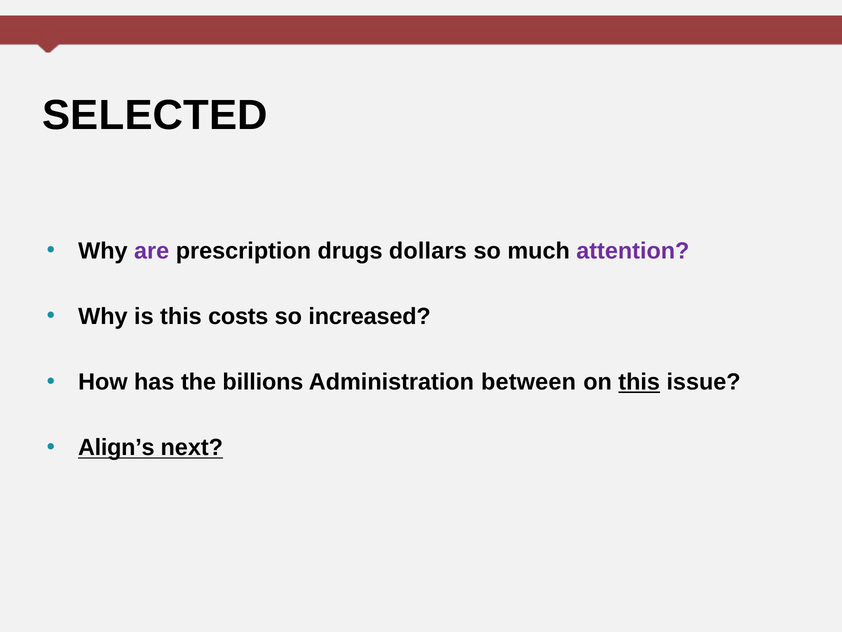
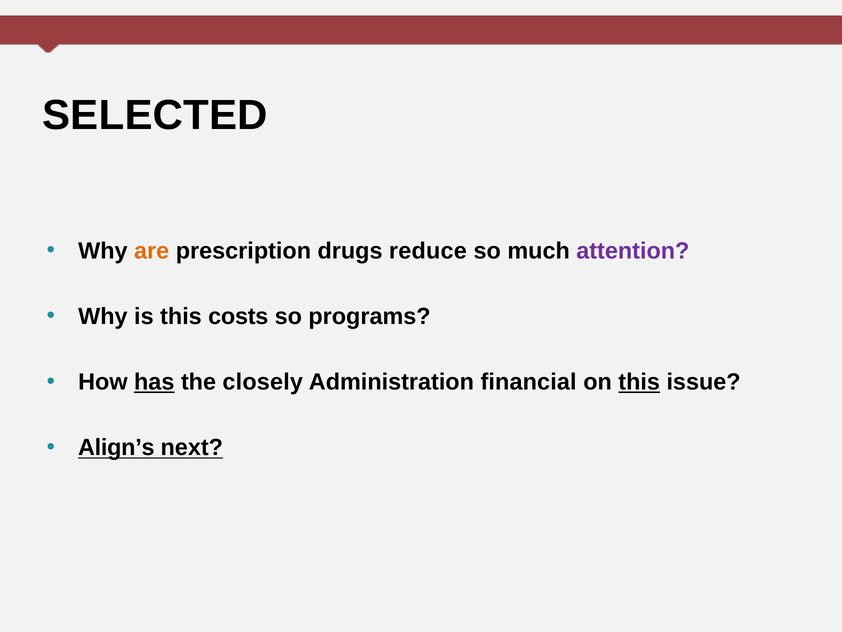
are colour: purple -> orange (152, 251)
dollars: dollars -> reduce (428, 251)
increased: increased -> programs (370, 316)
has underline: none -> present (154, 382)
billions: billions -> closely (263, 382)
between: between -> financial (529, 382)
